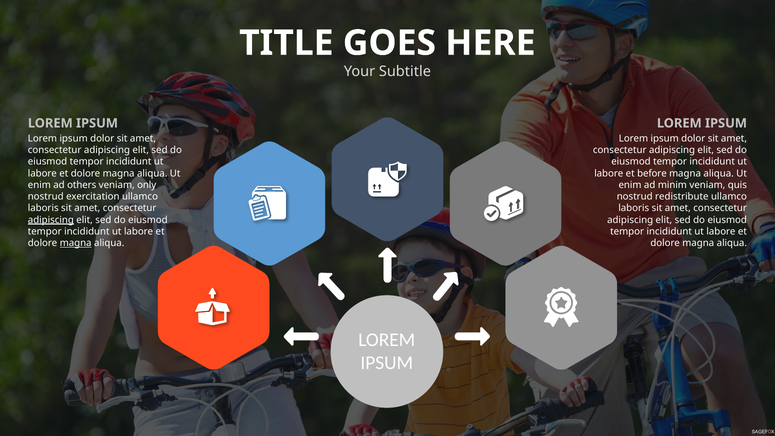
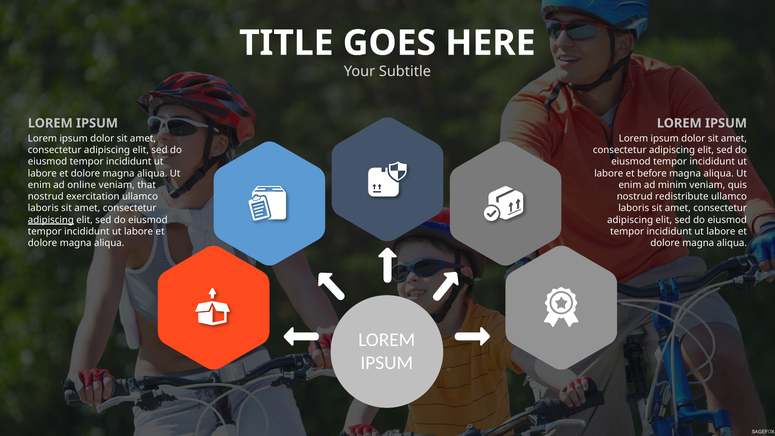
others: others -> online (82, 185)
only: only -> that (147, 185)
magna underline: present -> none (76, 243)
